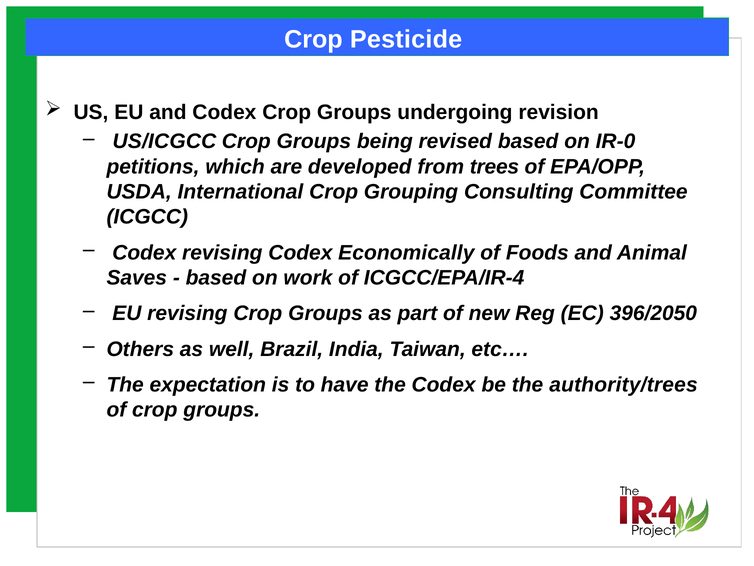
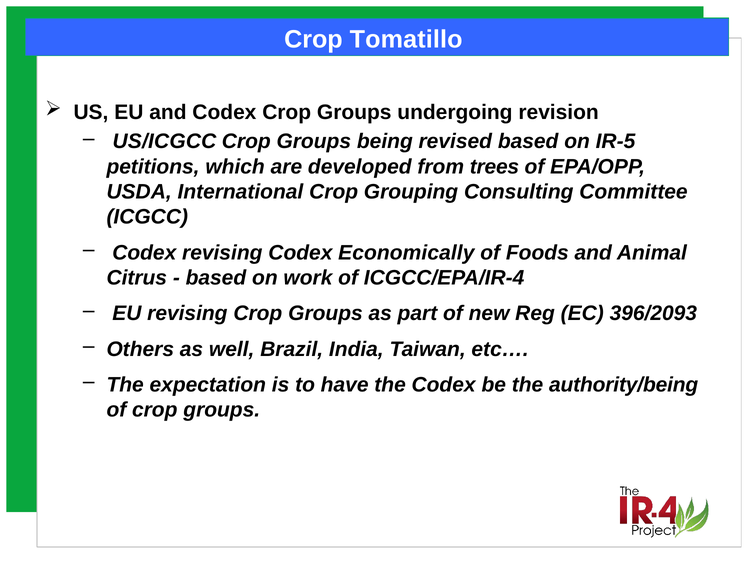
Pesticide: Pesticide -> Tomatillo (406, 39)
IR-0: IR-0 -> IR-5 (615, 141)
Saves: Saves -> Citrus (137, 278)
396/2050: 396/2050 -> 396/2093 (653, 313)
authority/trees: authority/trees -> authority/being (624, 384)
